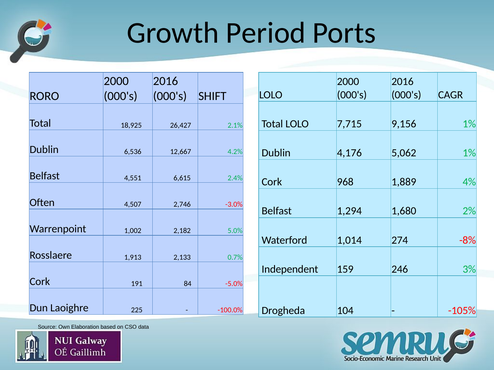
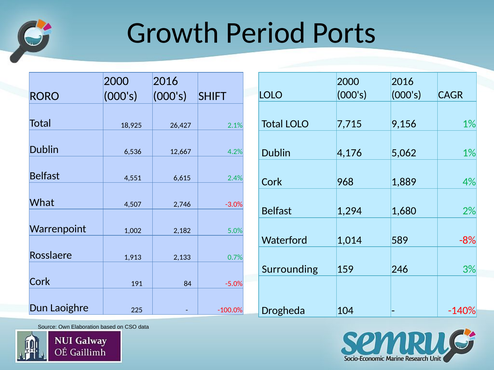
Often: Often -> What (42, 203)
274: 274 -> 589 (400, 240)
Independent: Independent -> Surrounding (290, 270)
-105%: -105% -> -140% (462, 311)
